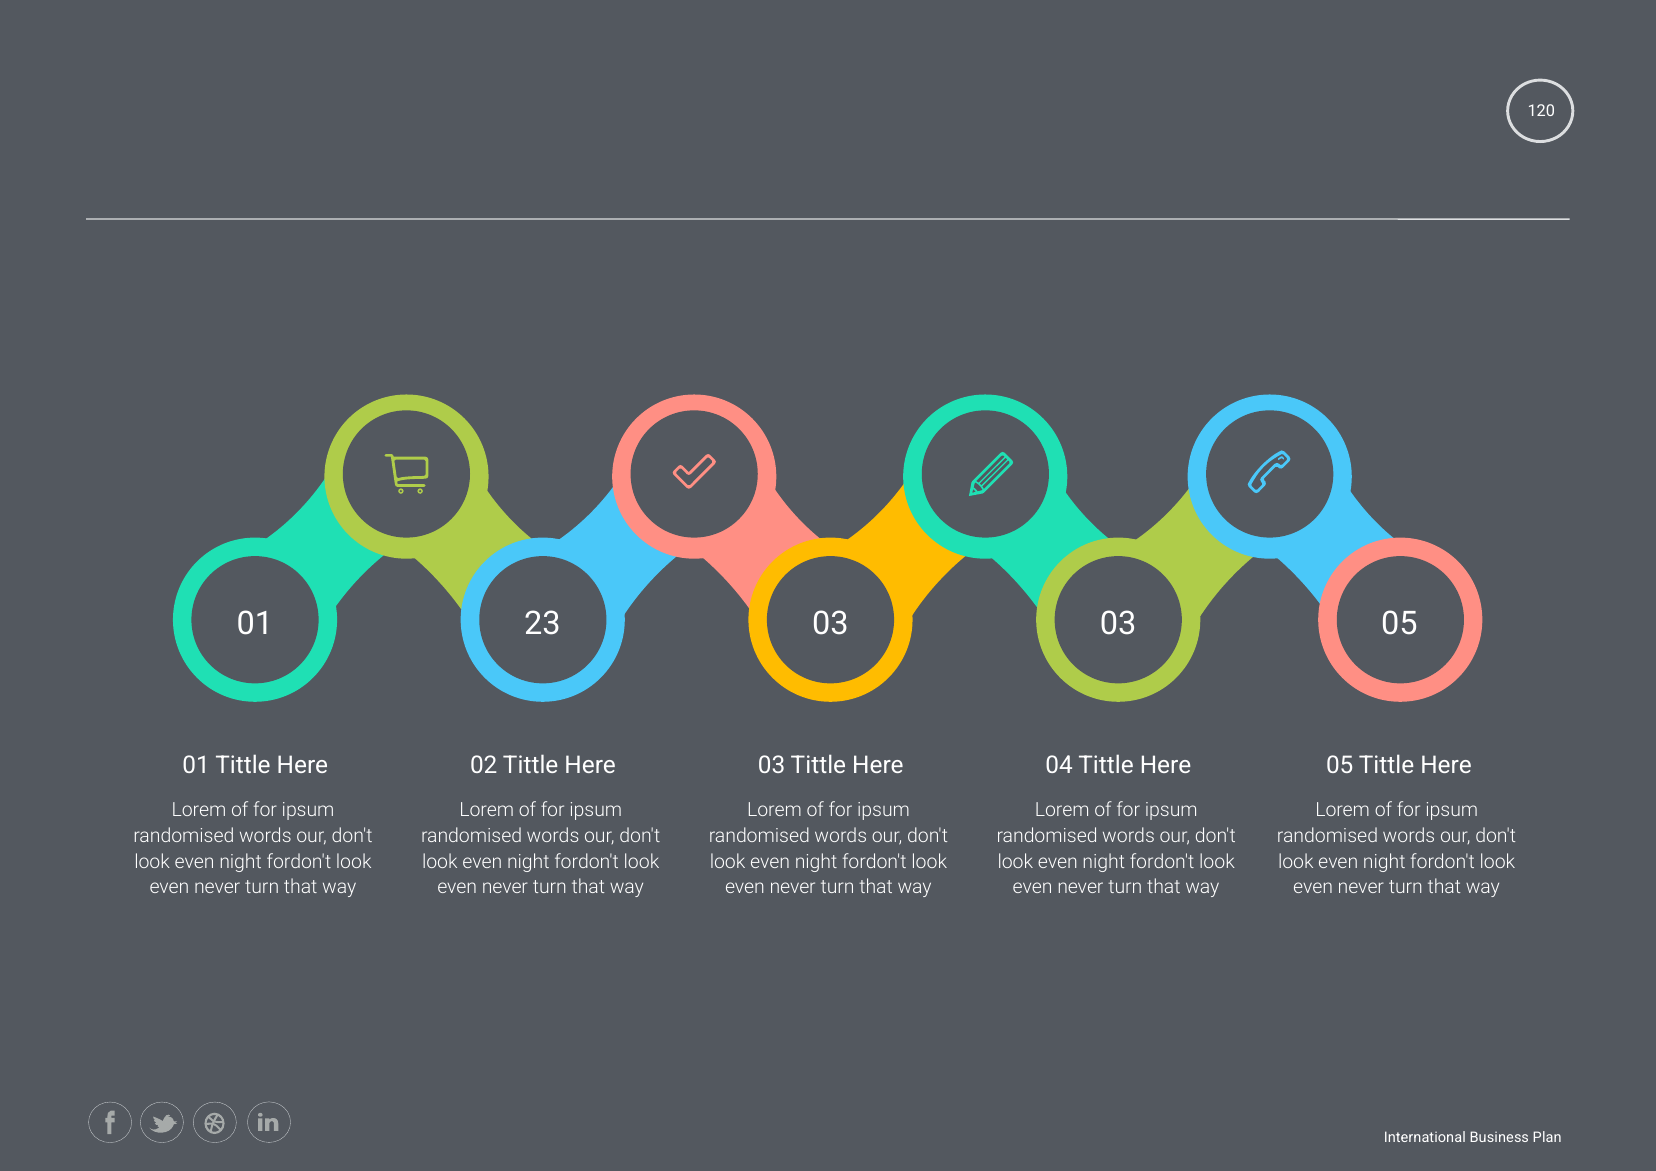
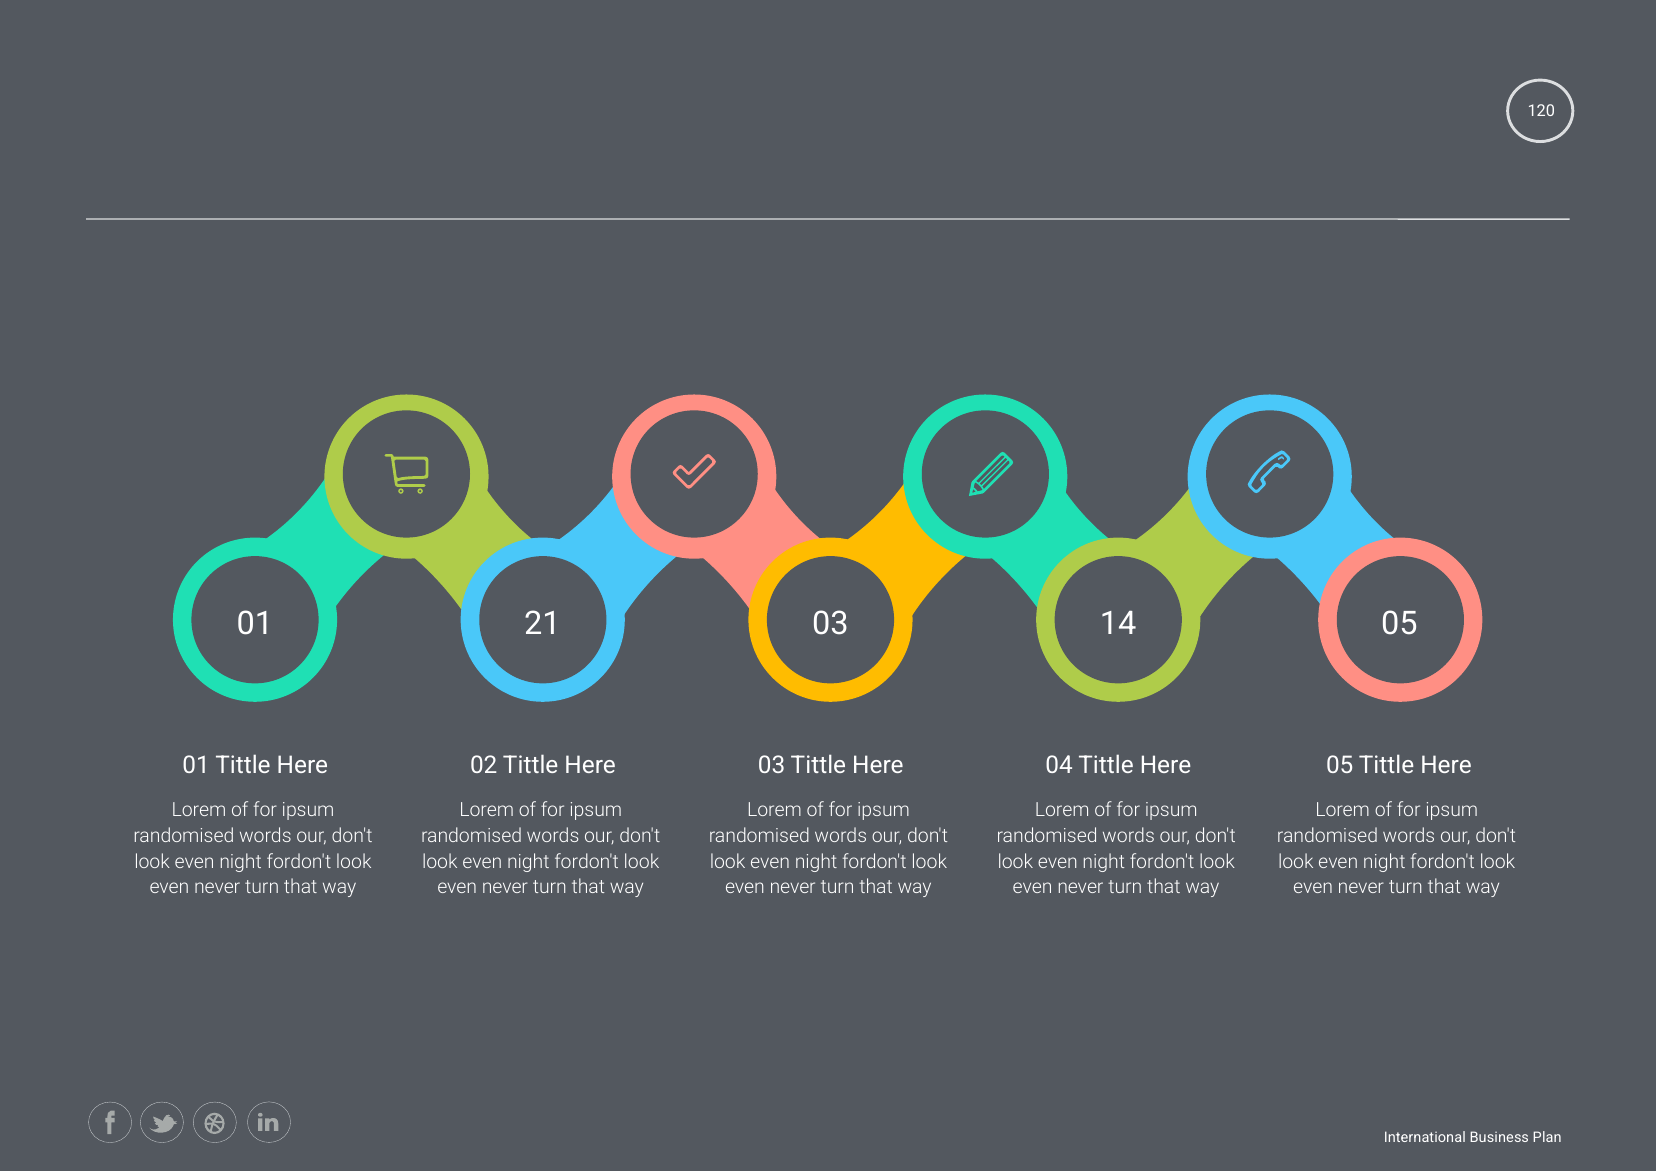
23: 23 -> 21 (542, 624)
03 03: 03 -> 14 (1118, 624)
